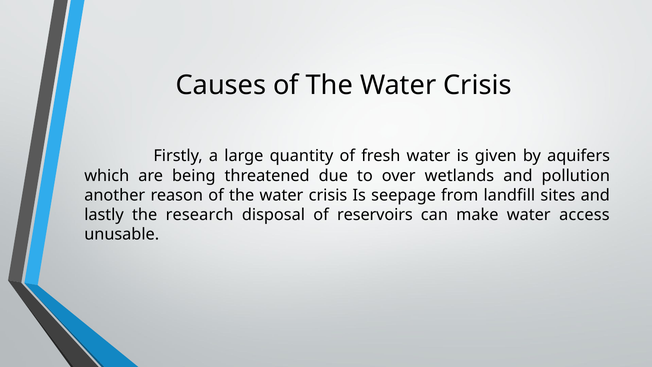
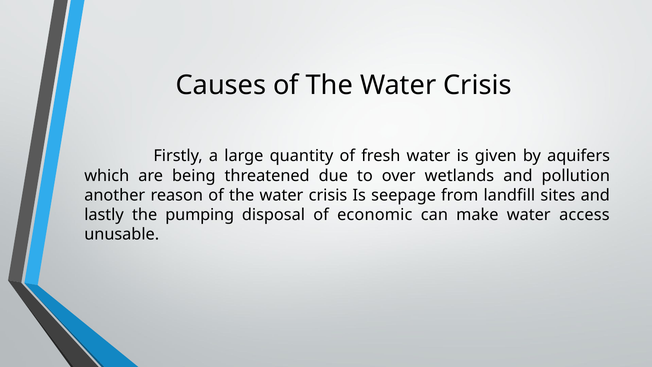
research: research -> pumping (200, 215)
reservoirs: reservoirs -> economic (375, 215)
